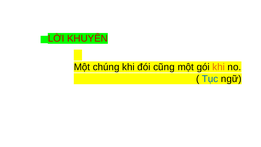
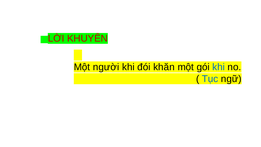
chúng: chúng -> người (106, 67)
cũng: cũng -> khăn (164, 67)
khi colour: orange -> blue (219, 67)
